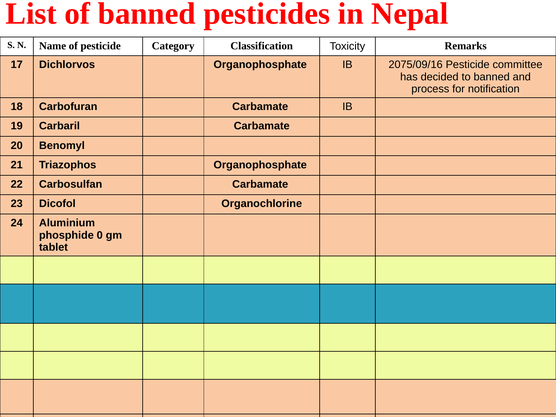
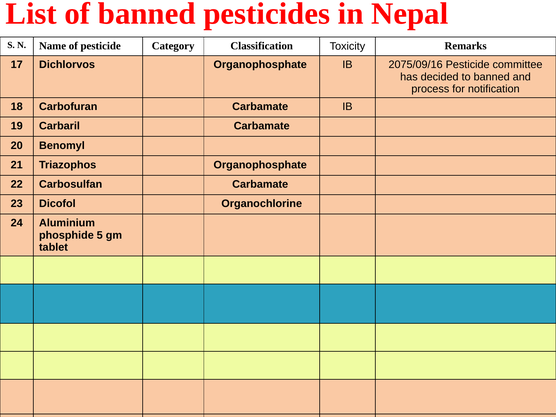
0: 0 -> 5 (100, 235)
